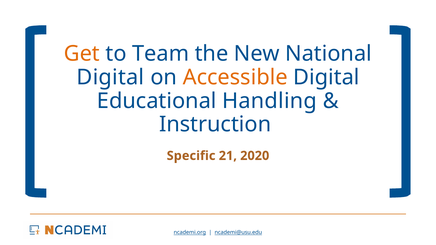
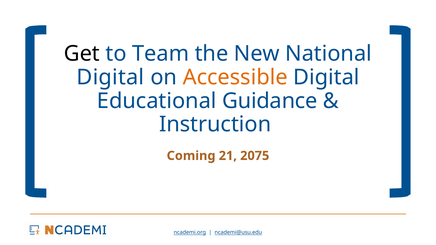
Get colour: orange -> black (82, 54)
Handling: Handling -> Guidance (270, 101)
Specific: Specific -> Coming (191, 156)
2020: 2020 -> 2075 (255, 156)
